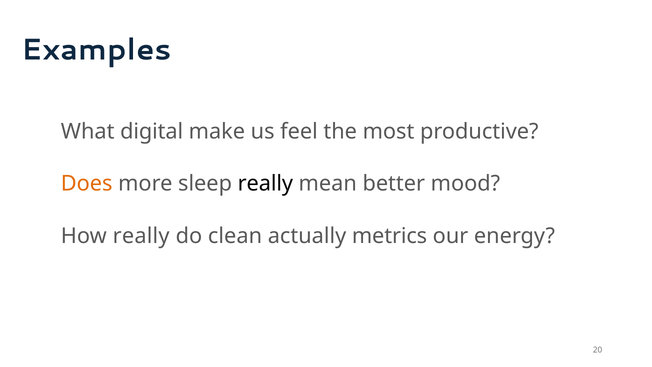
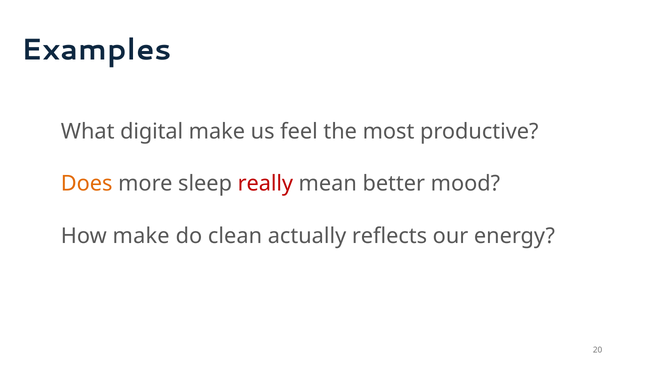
really colour: black -> red (265, 184)
How really: really -> make (141, 236)
metrics: metrics -> reflects (389, 236)
